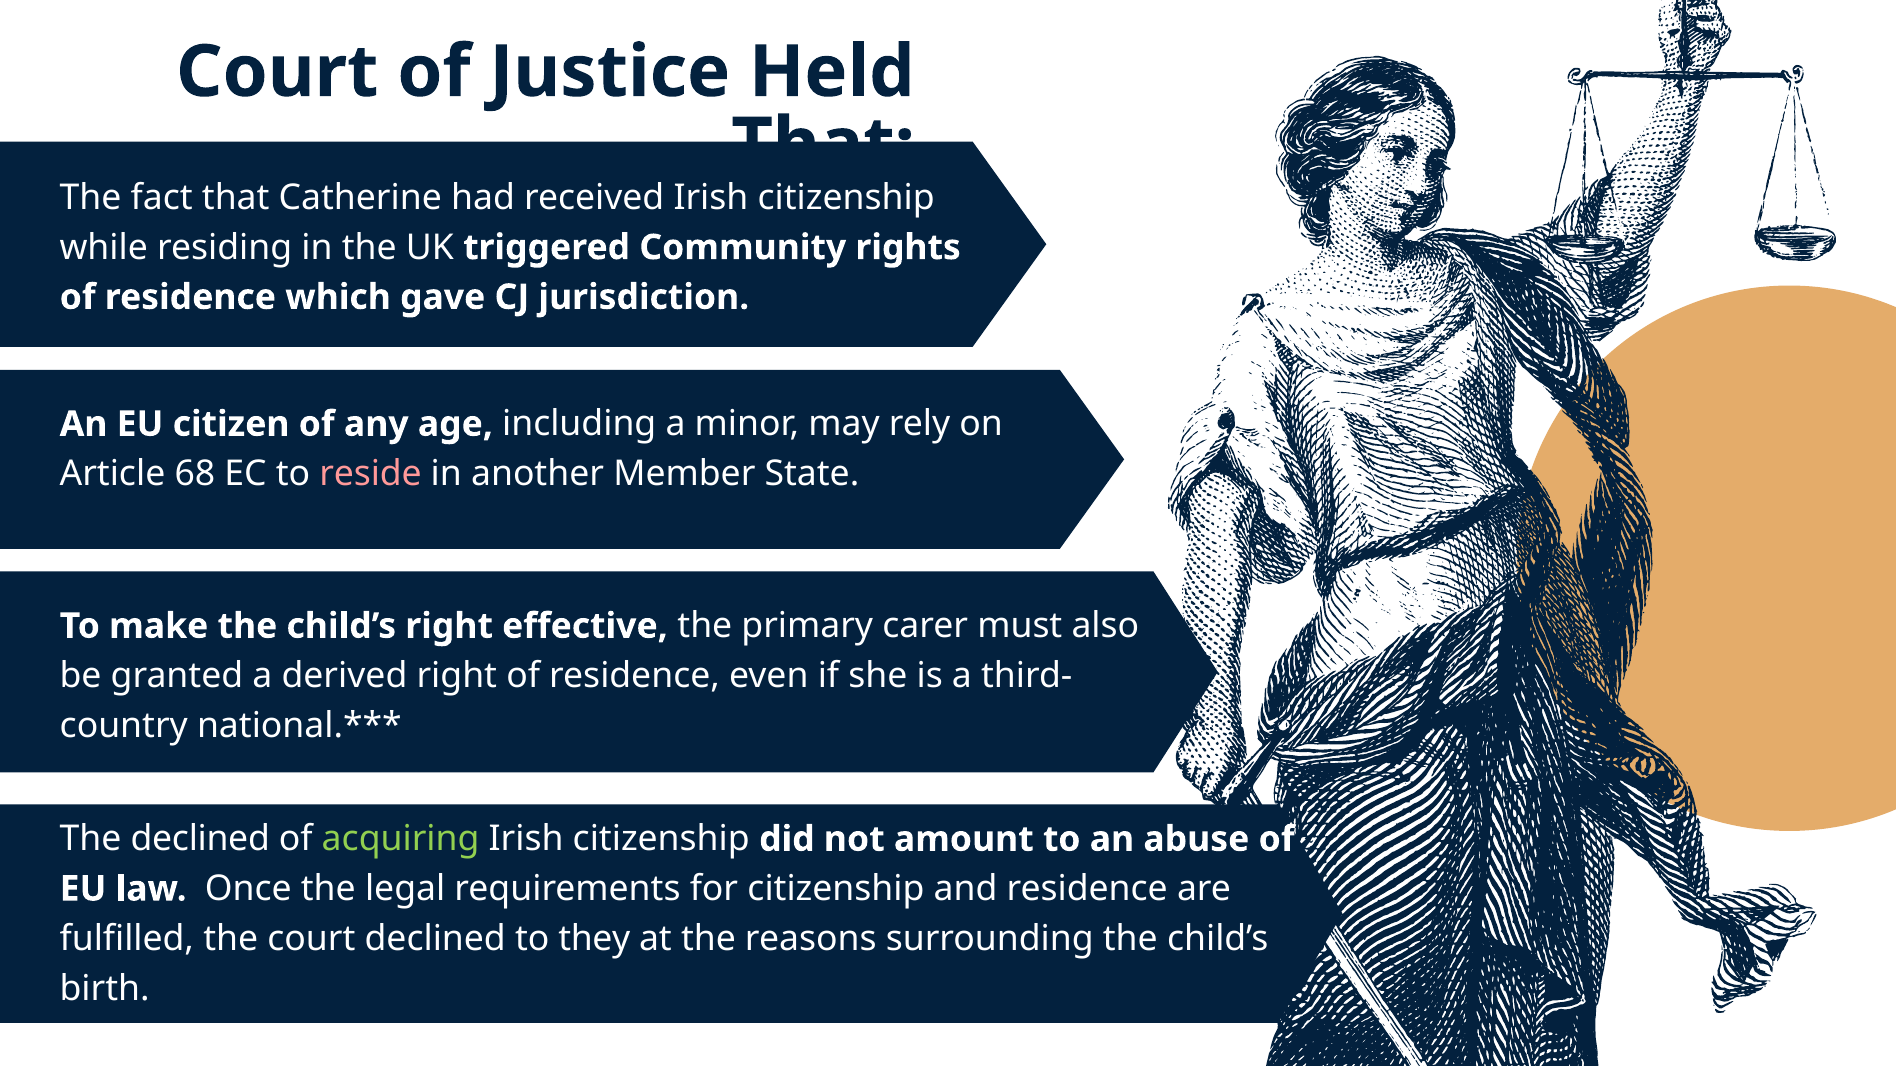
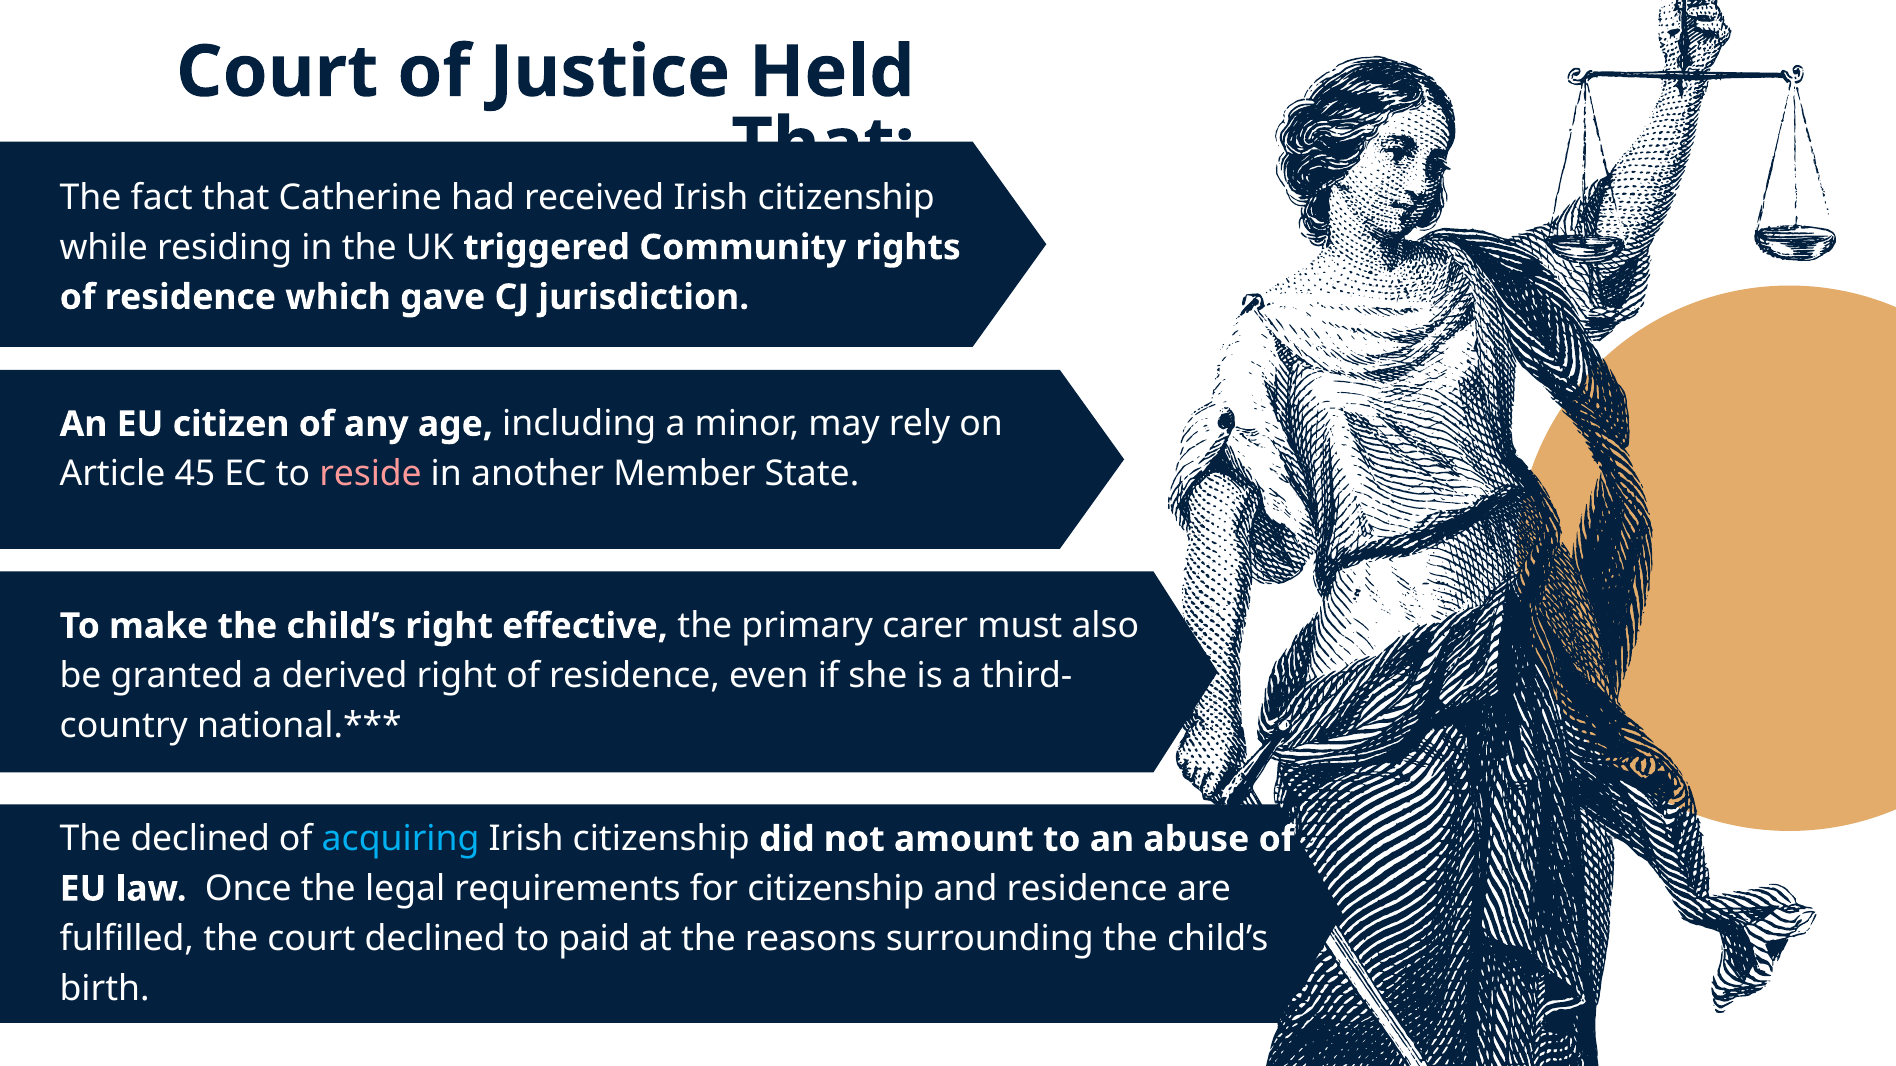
68: 68 -> 45 (195, 474)
acquiring colour: light green -> light blue (401, 839)
they: they -> paid (594, 939)
